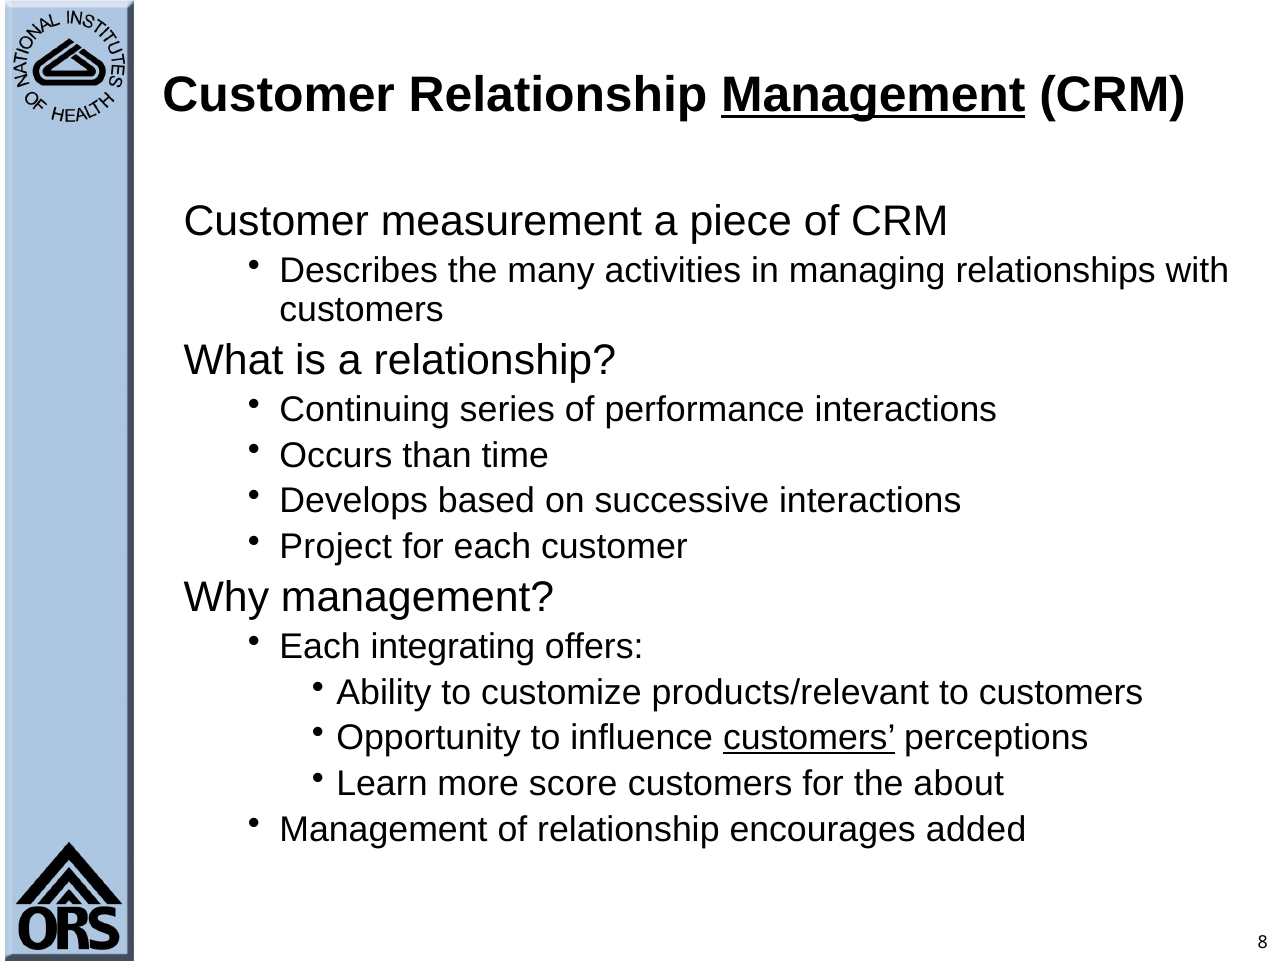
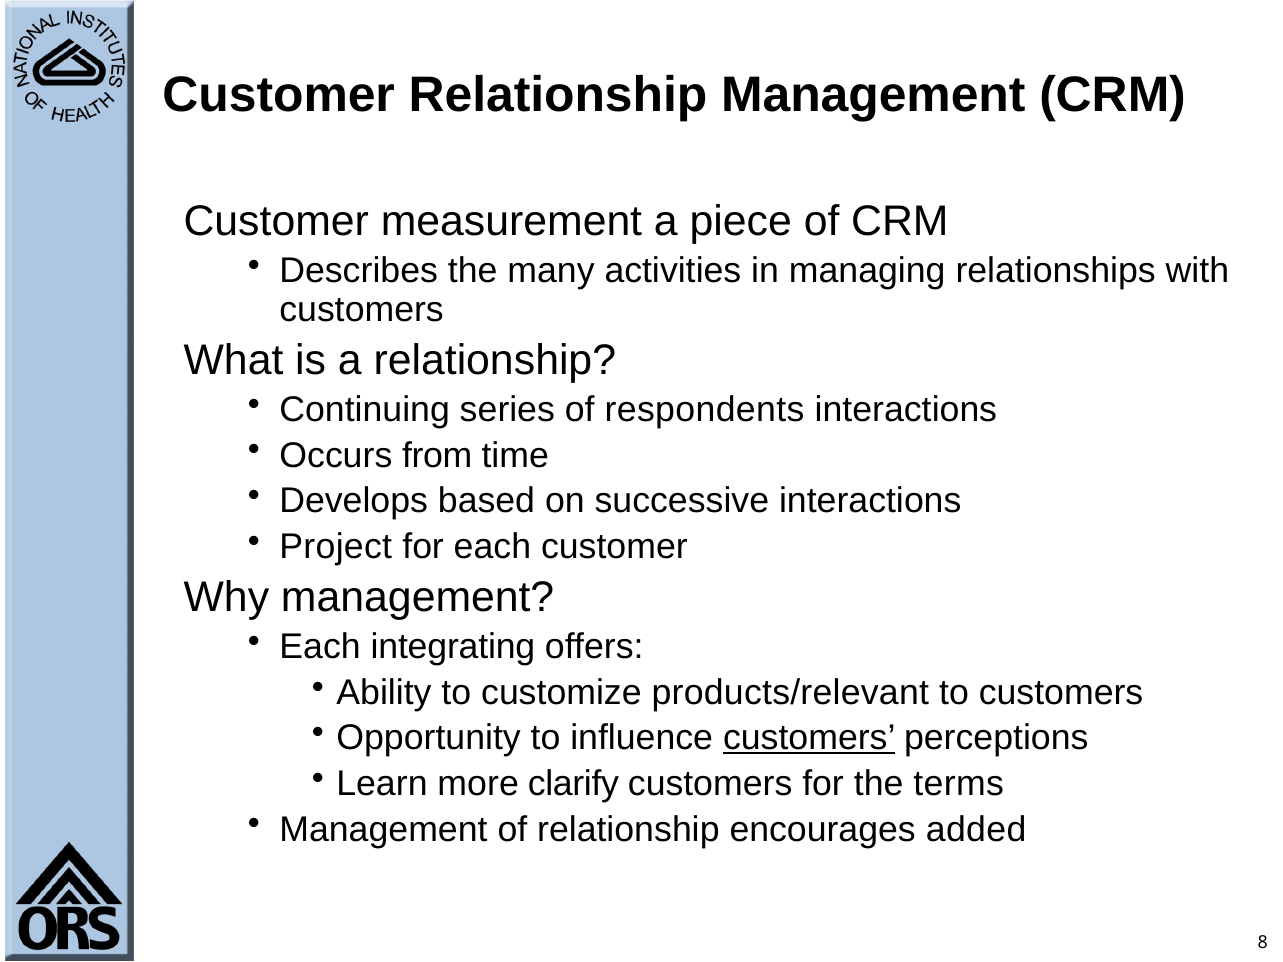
Management underline: present -> none (873, 95)
performance: performance -> respondents (704, 410)
than: than -> from (437, 455)
score: score -> clarify (573, 784)
about: about -> terms (959, 784)
